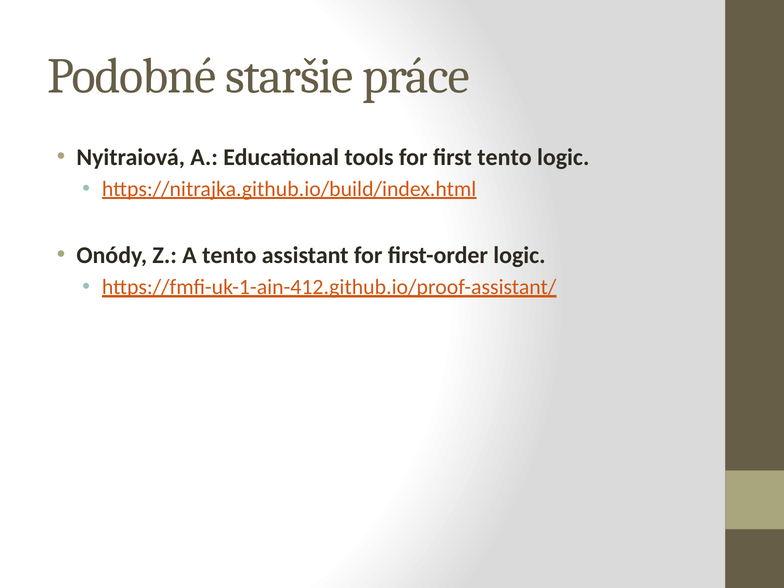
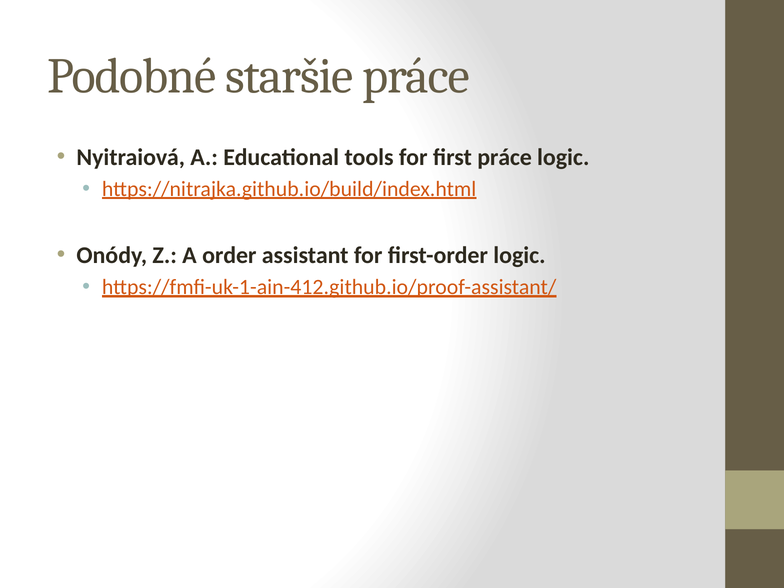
first tento: tento -> práce (505, 157)
A tento: tento -> order (229, 255)
